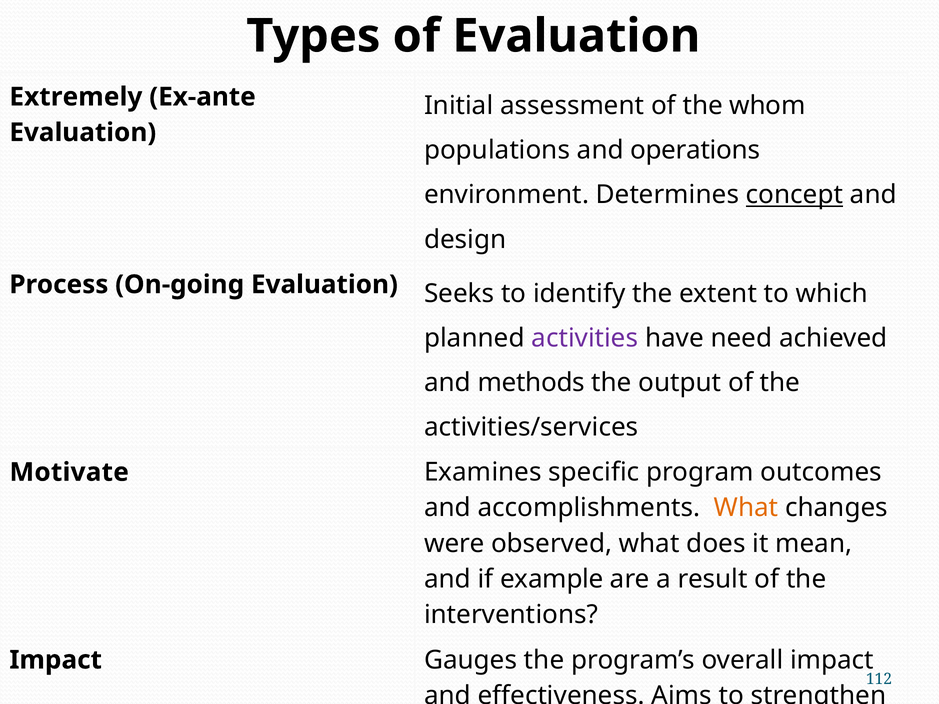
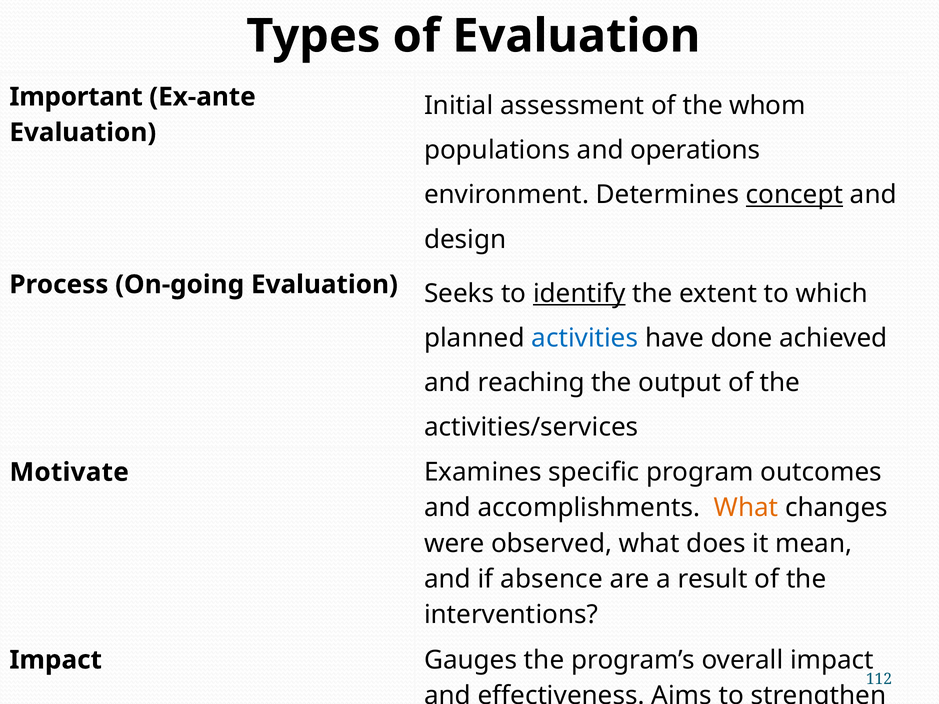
Extremely: Extremely -> Important (76, 97)
identify underline: none -> present (579, 294)
activities colour: purple -> blue (585, 338)
need: need -> done (742, 338)
methods: methods -> reaching (531, 383)
example: example -> absence (552, 579)
